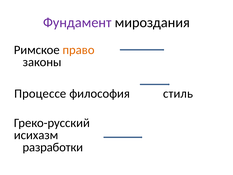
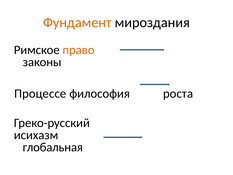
Фундамент colour: purple -> orange (77, 23)
стиль: стиль -> роста (178, 93)
разработки: разработки -> глобальная (53, 147)
